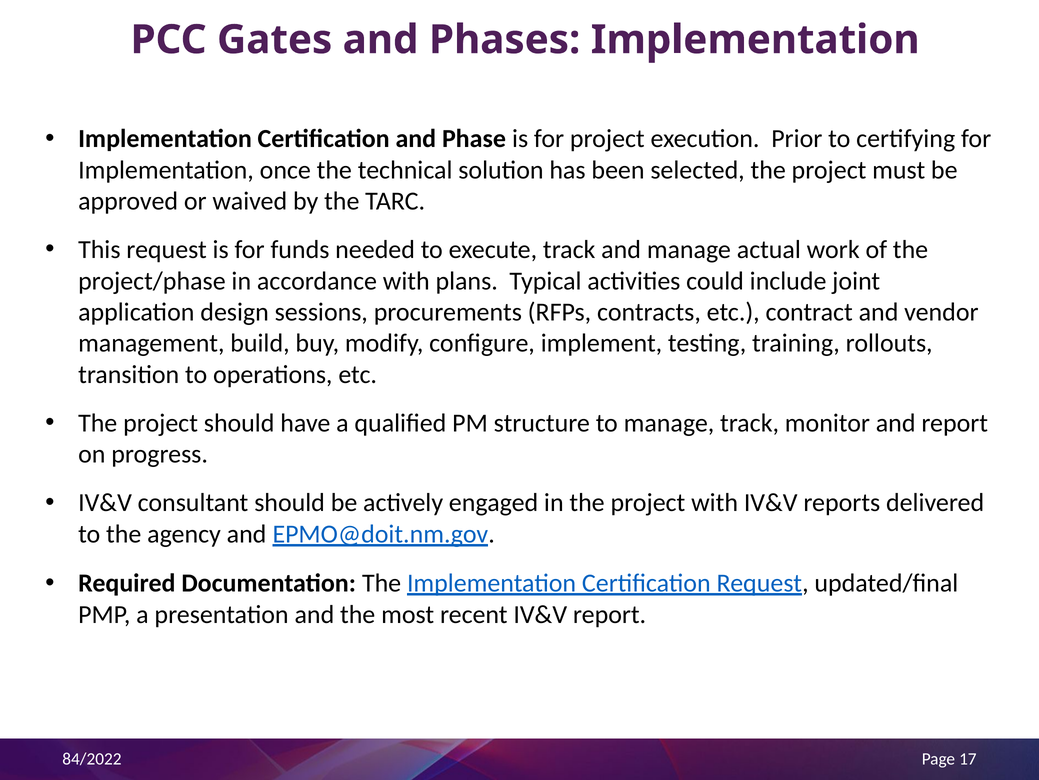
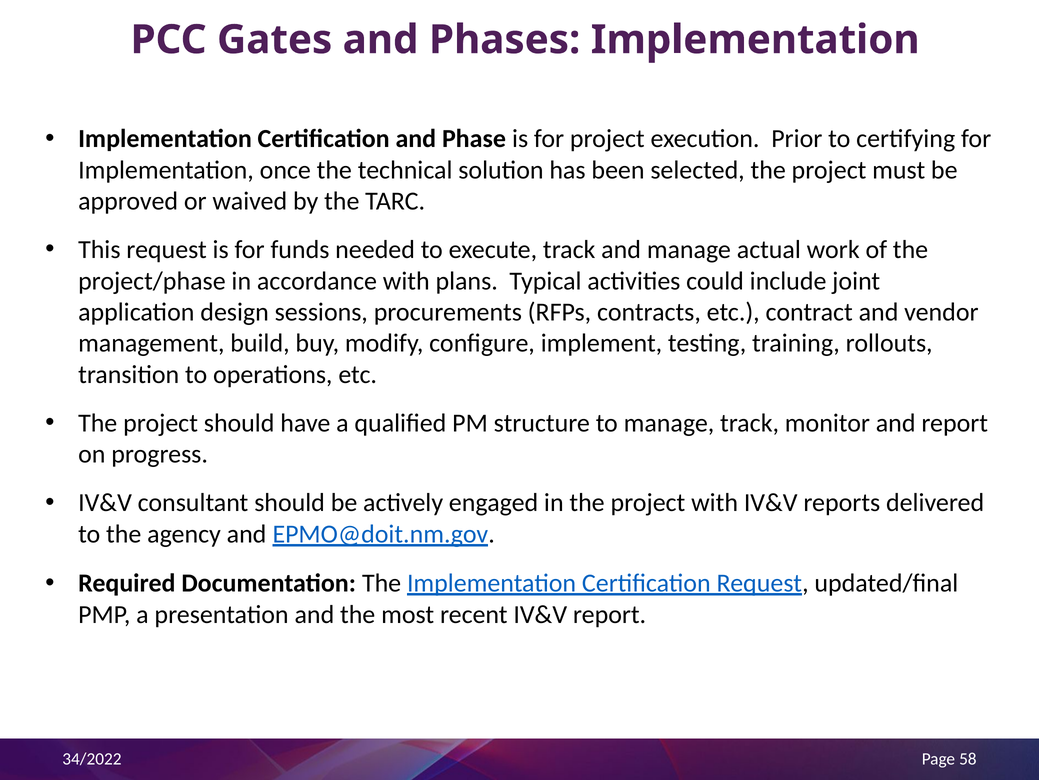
84/2022: 84/2022 -> 34/2022 (92, 758)
17: 17 -> 58 (968, 758)
